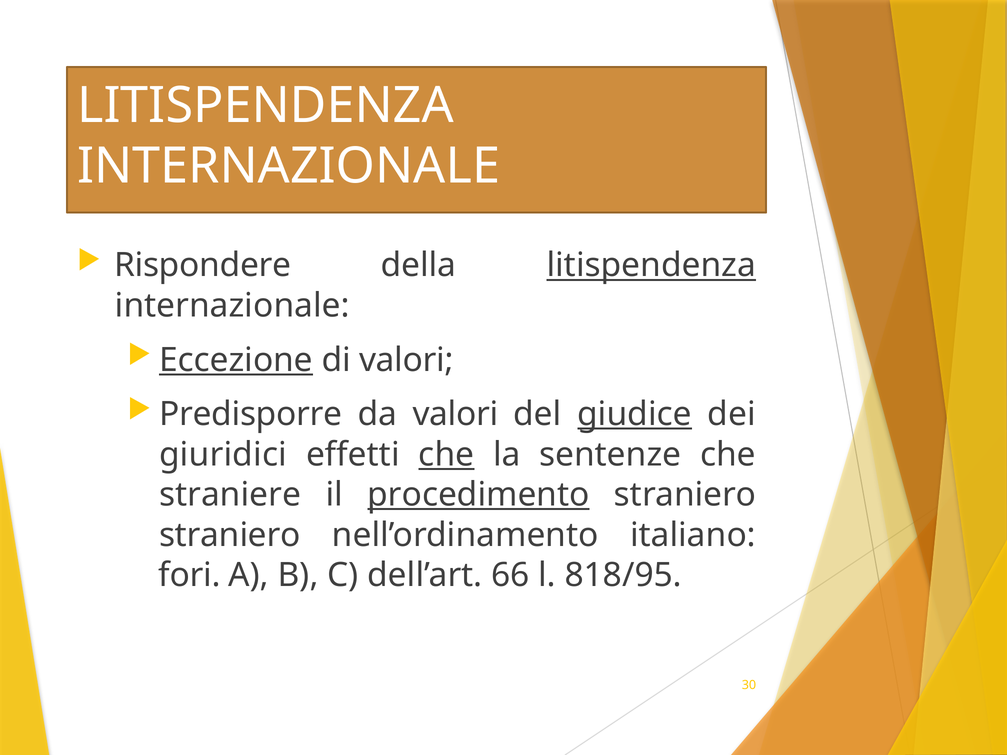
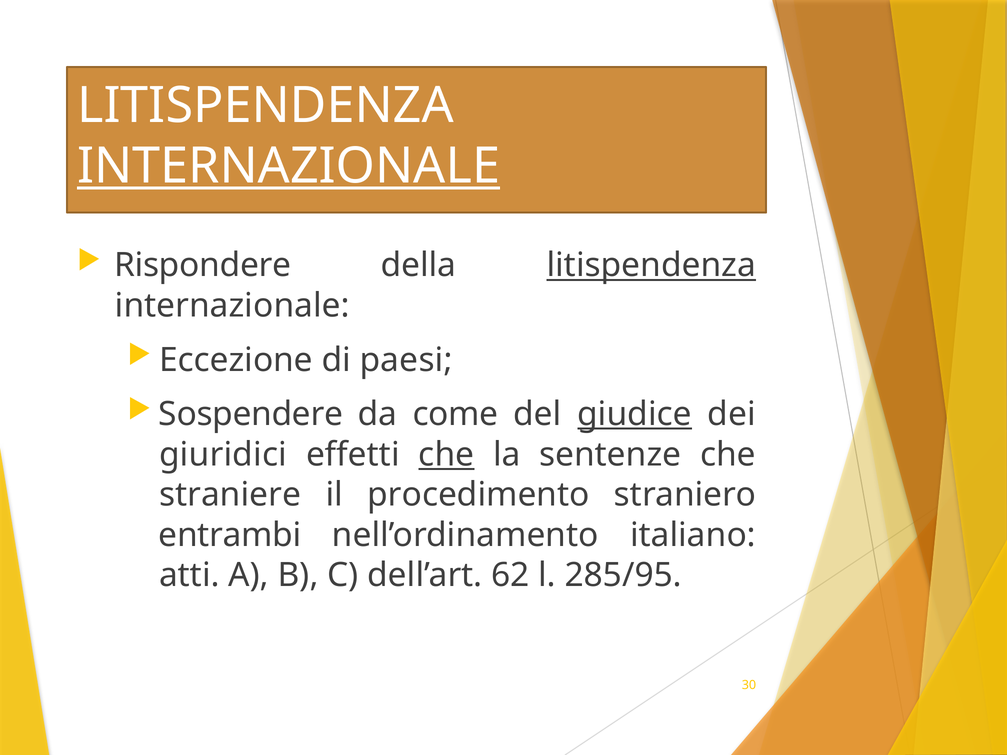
INTERNAZIONALE underline: none -> present (289, 166)
Eccezione underline: present -> none (236, 360)
di valori: valori -> paesi (406, 360)
Predisporre: Predisporre -> Sospendere (251, 414)
da valori: valori -> come (456, 414)
procedimento underline: present -> none (478, 495)
straniero: straniero -> entrambi (230, 535)
fori: fori -> atti (189, 575)
66: 66 -> 62 (510, 575)
818/95: 818/95 -> 285/95 (623, 575)
